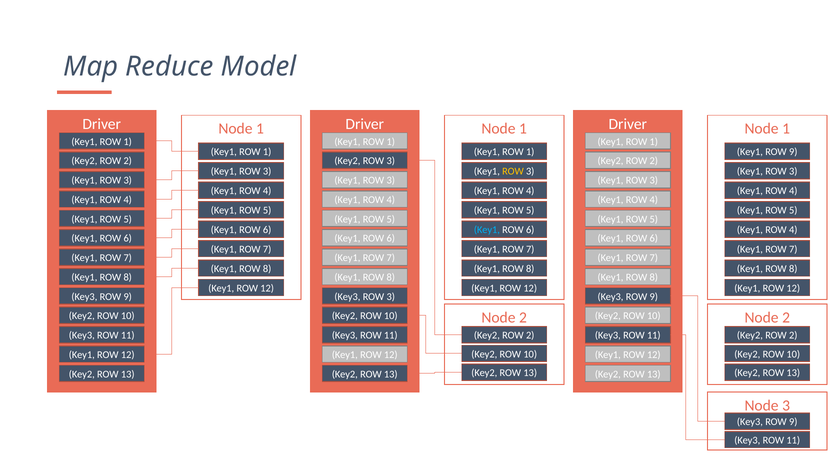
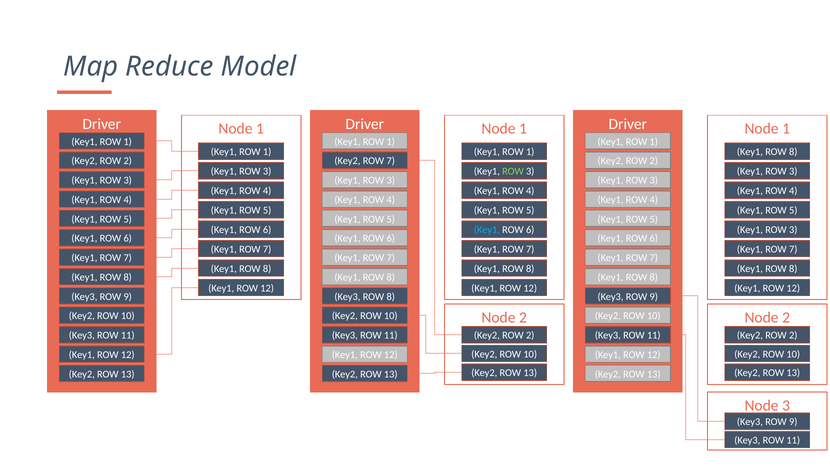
9: 9 -> 8 (793, 152)
Key2 ROW 3: 3 -> 7 (391, 161)
ROW colour: yellow -> light green (513, 171)
4: 4 -> 3 (793, 230)
Key3 ROW 3: 3 -> 8 (391, 297)
